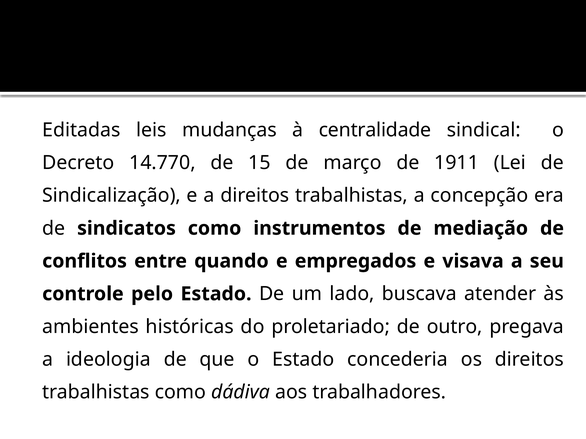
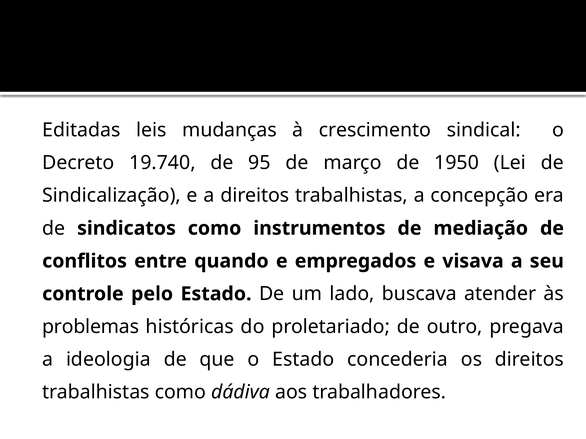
centralidade: centralidade -> crescimento (375, 130)
14.770: 14.770 -> 19.740 (162, 163)
15: 15 -> 95 (259, 163)
1911: 1911 -> 1950 (457, 163)
ambientes: ambientes -> problemas (91, 327)
